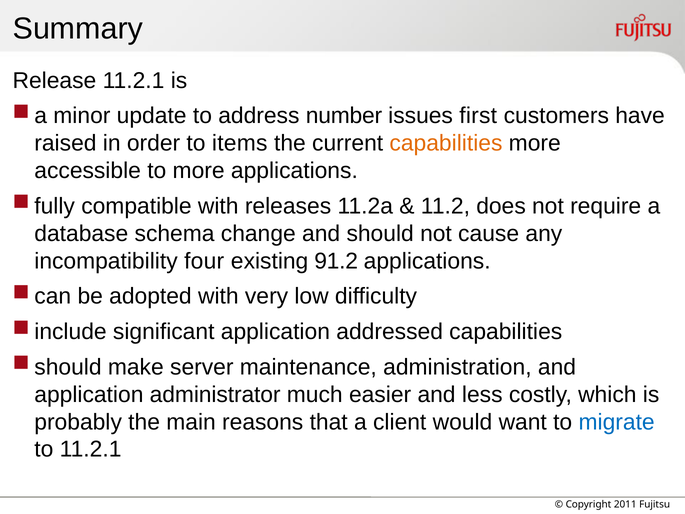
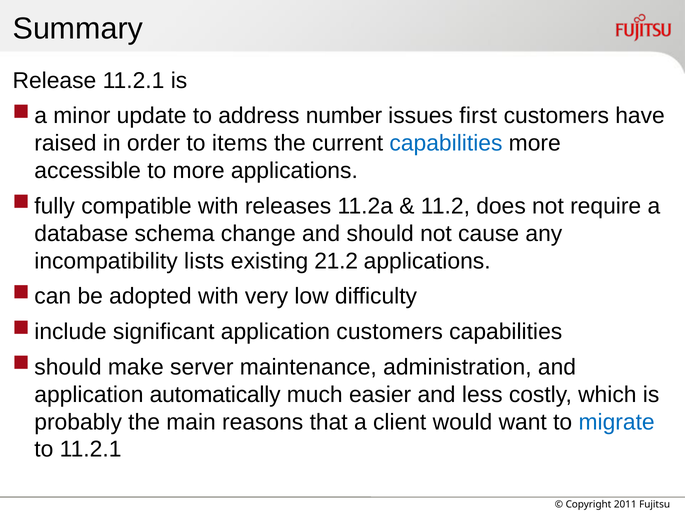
capabilities colour: orange -> blue (446, 143)
four: four -> lists (204, 261)
91.2: 91.2 -> 21.2 (336, 261)
application addressed: addressed -> customers (390, 332)
administrator: administrator -> automatically (215, 394)
